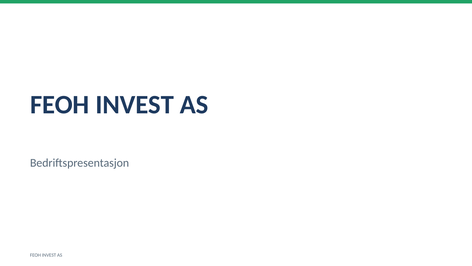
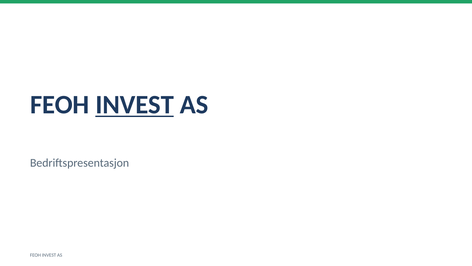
INVEST underline: none -> present (135, 105)
